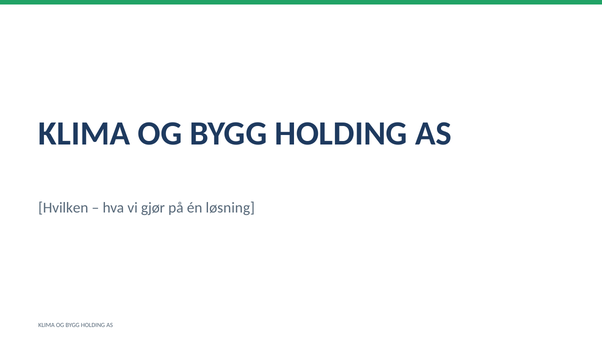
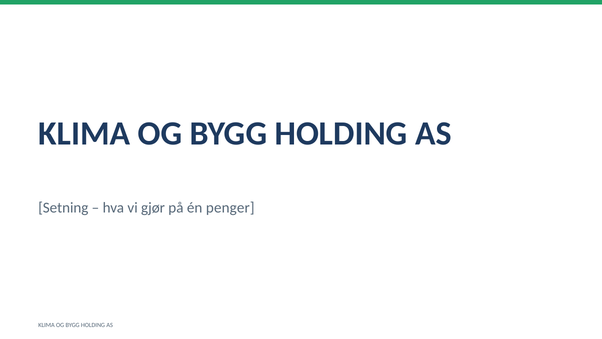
Hvilken: Hvilken -> Setning (63, 207)
løsning: løsning -> penger (230, 207)
